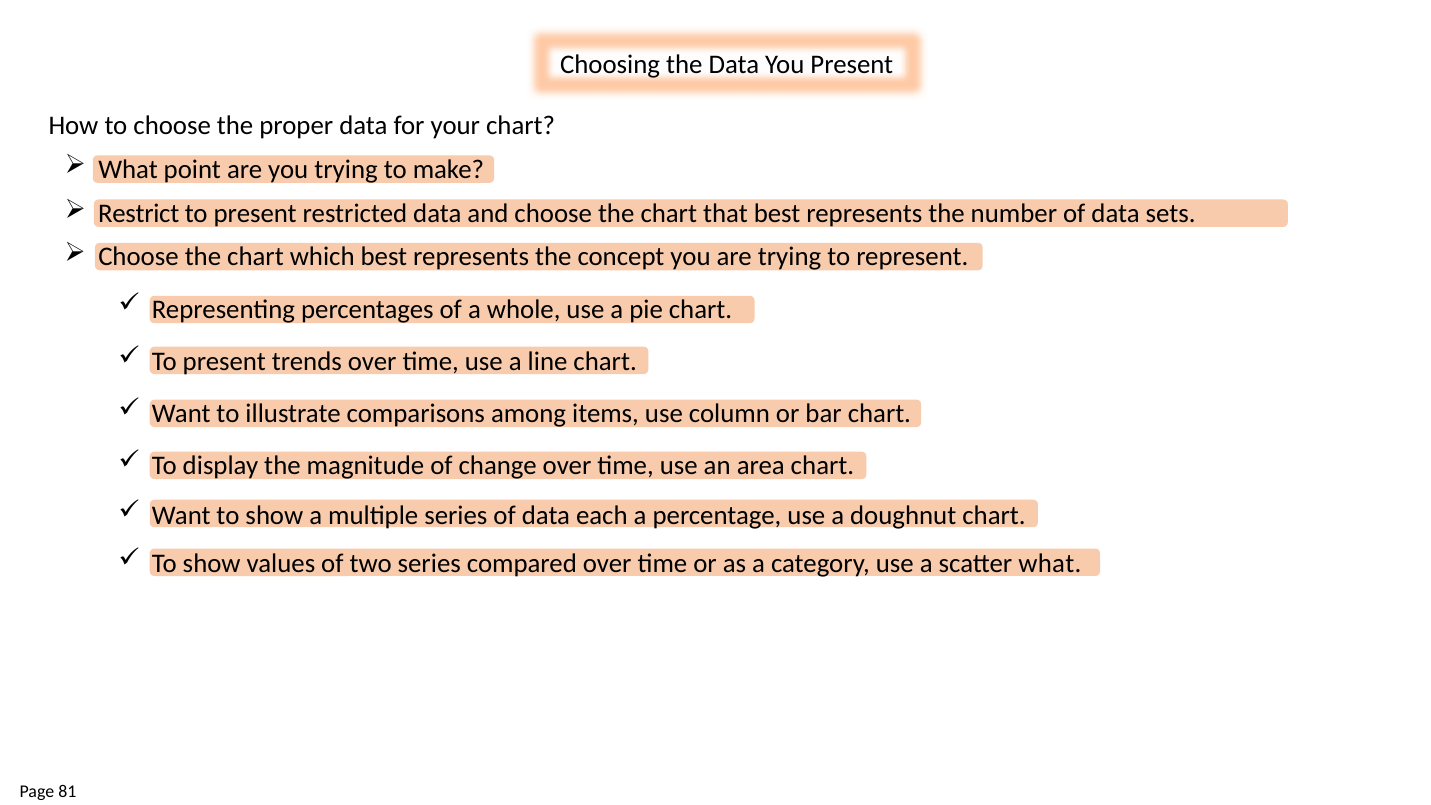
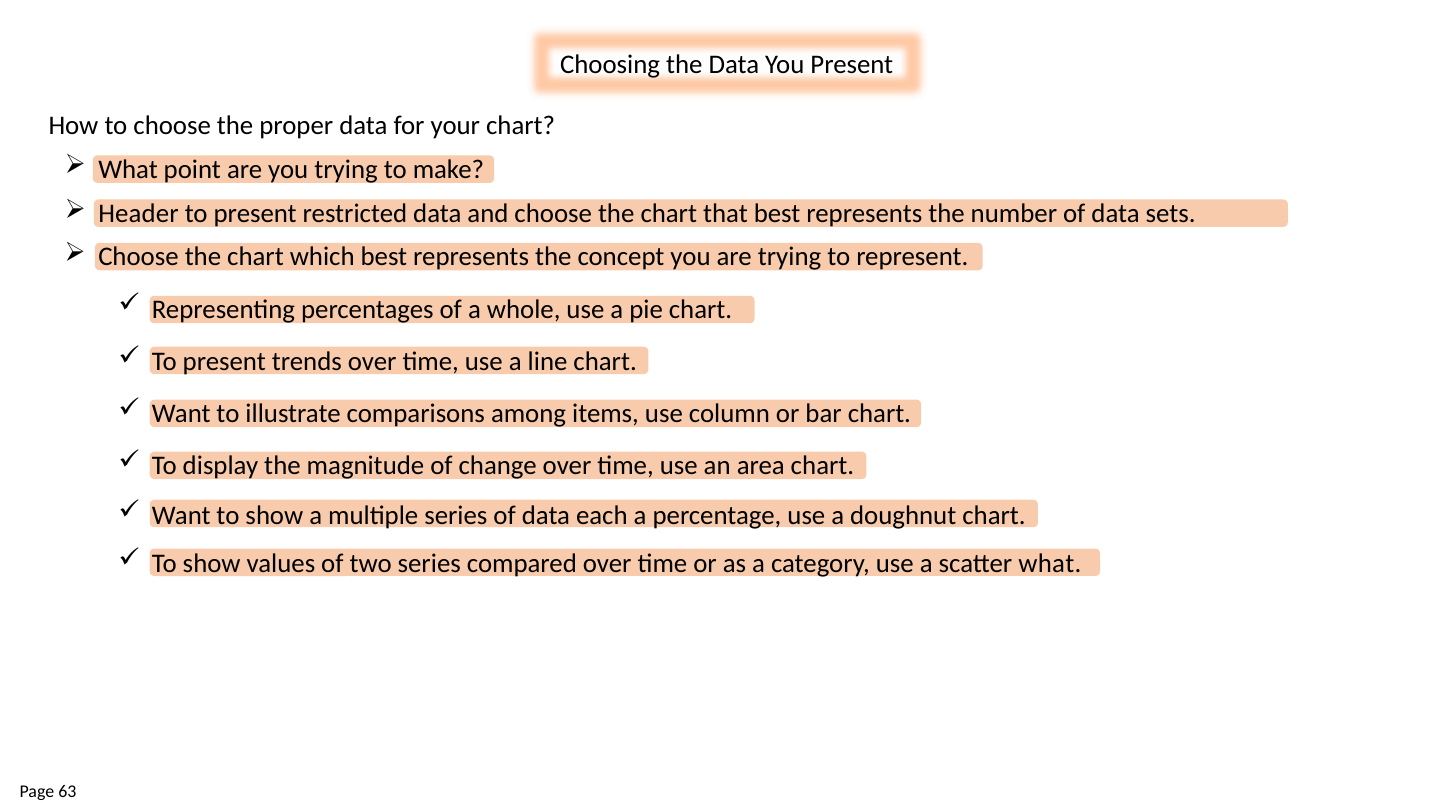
Restrict: Restrict -> Header (138, 214)
81: 81 -> 63 (67, 792)
